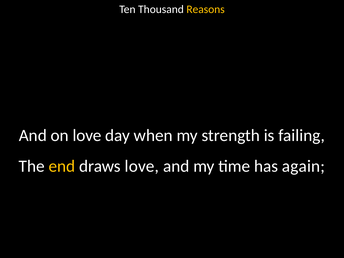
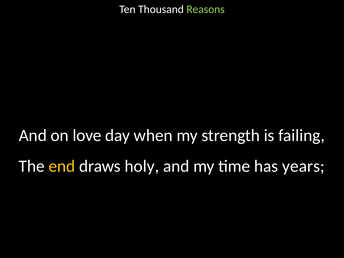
Reasons colour: yellow -> light green (206, 9)
draws love: love -> holy (142, 166)
again: again -> years (303, 166)
